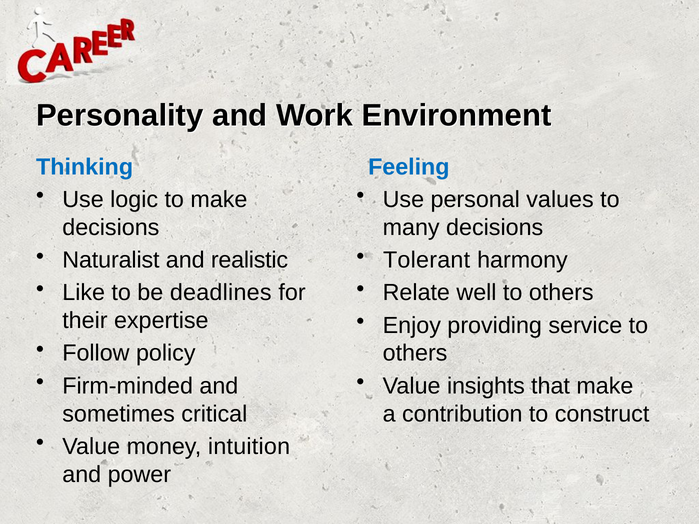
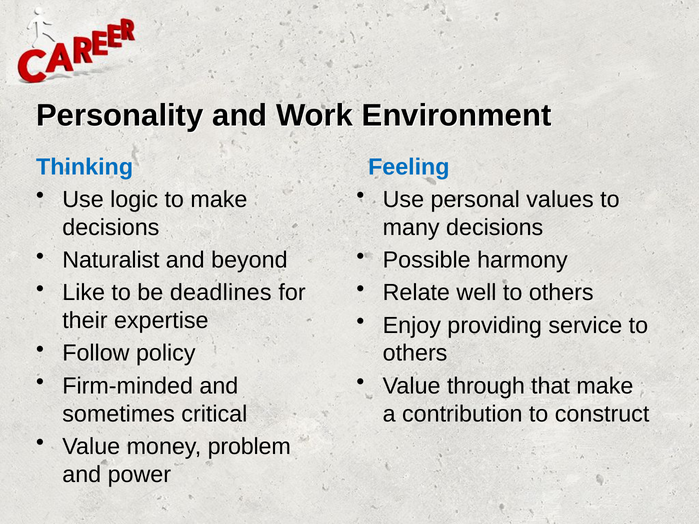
realistic: realistic -> beyond (249, 260)
Tolerant: Tolerant -> Possible (427, 260)
insights: insights -> through (486, 386)
intuition: intuition -> problem (249, 447)
